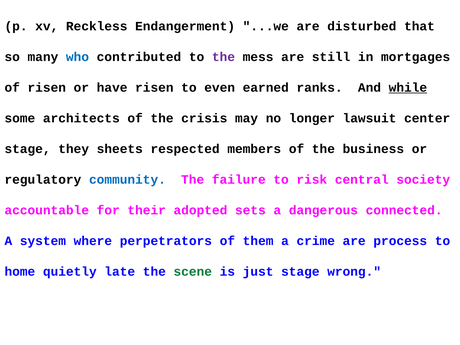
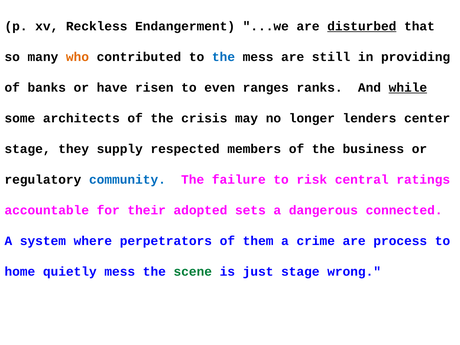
disturbed underline: none -> present (362, 26)
who colour: blue -> orange (77, 57)
the colour: purple -> blue (223, 57)
mortgages: mortgages -> providing (416, 57)
of risen: risen -> banks (47, 88)
earned: earned -> ranges (266, 88)
lawsuit: lawsuit -> lenders (370, 118)
sheets: sheets -> supply (120, 149)
society: society -> ratings (423, 180)
quietly late: late -> mess (120, 272)
